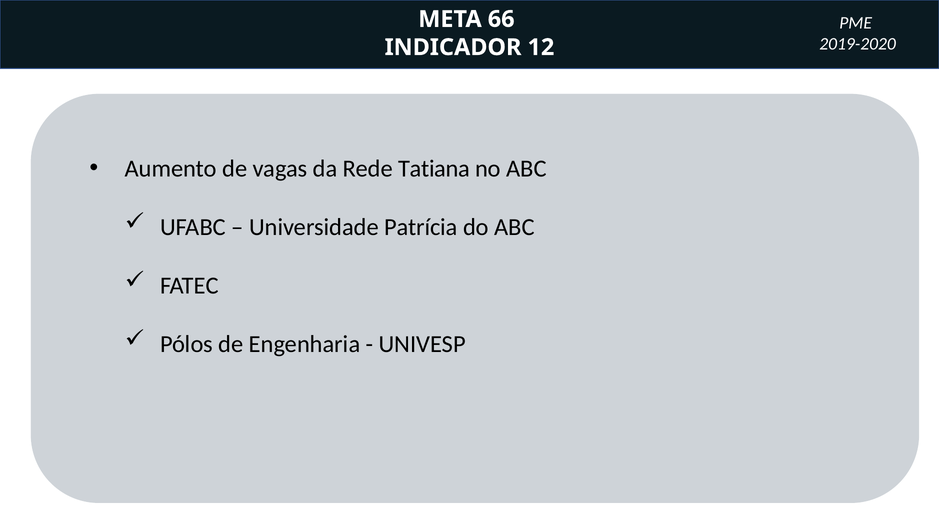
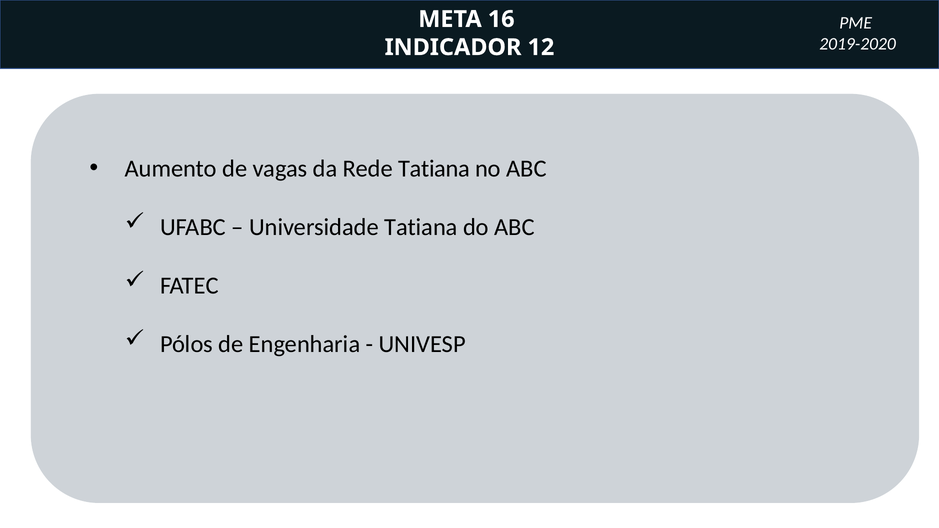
66: 66 -> 16 (501, 19)
Universidade Patrícia: Patrícia -> Tatiana (421, 227)
